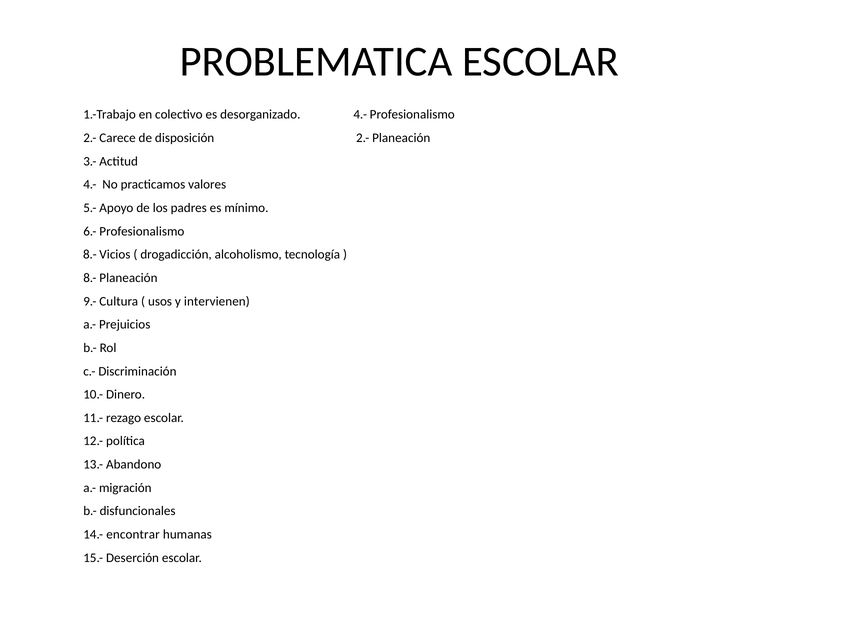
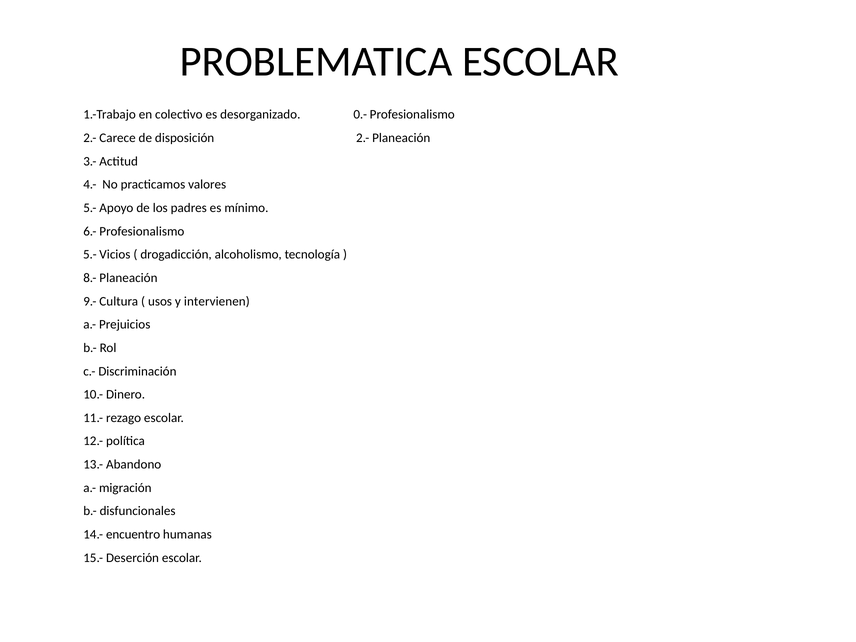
desorganizado 4.-: 4.- -> 0.- (360, 115)
8.-: 8.- -> 5.- (90, 255)
encontrar: encontrar -> encuentro (133, 534)
